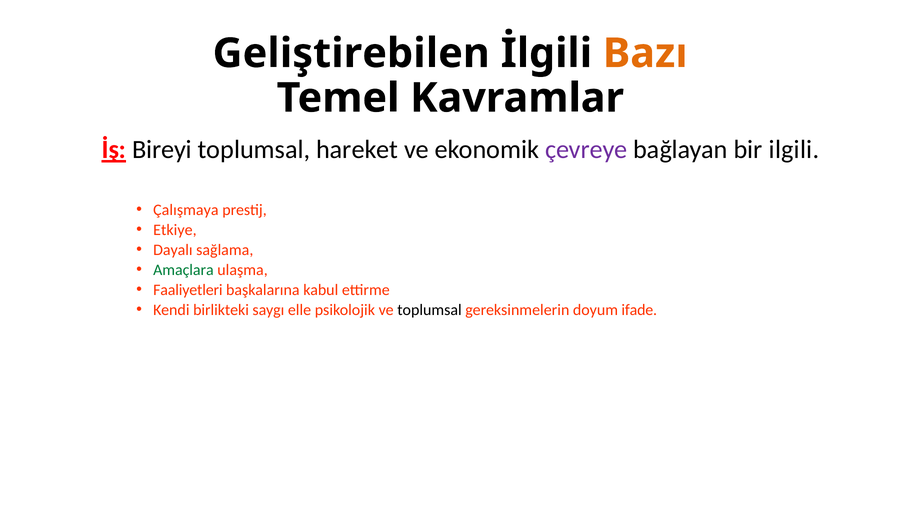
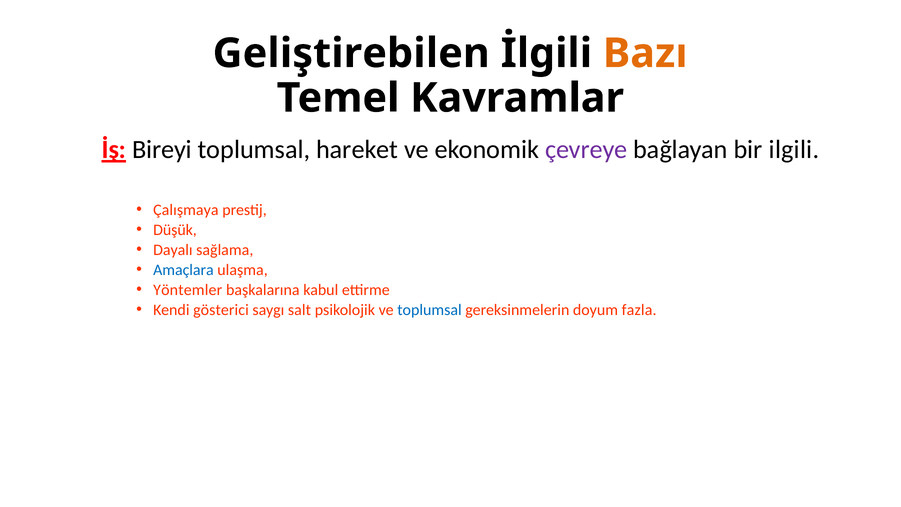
Etkiye: Etkiye -> Düşük (175, 230)
Amaçlara colour: green -> blue (183, 270)
Faaliyetleri: Faaliyetleri -> Yöntemler (188, 290)
birlikteki: birlikteki -> gösterici (221, 310)
elle: elle -> salt (299, 310)
toplumsal colour: black -> blue (429, 310)
ifade: ifade -> fazla (639, 310)
